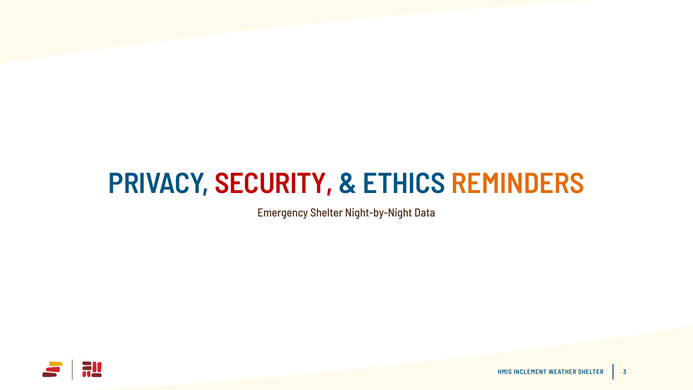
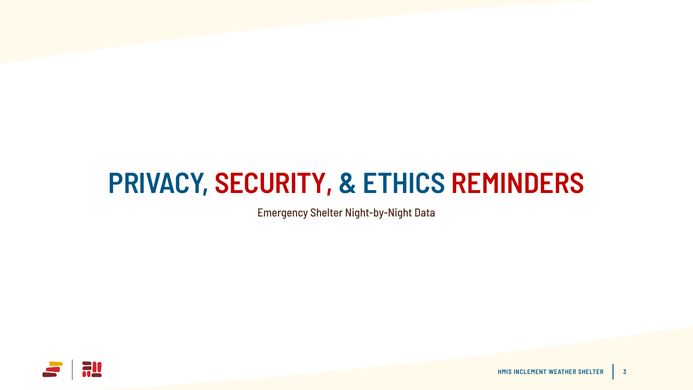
REMINDERS colour: orange -> red (518, 183)
